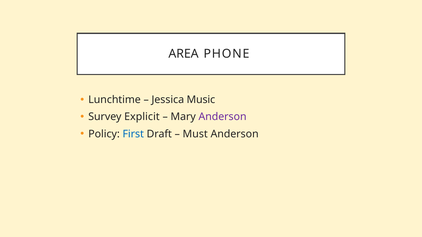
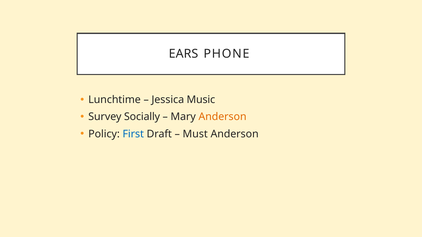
AREA: AREA -> EARS (183, 54)
Explicit: Explicit -> Socially (142, 117)
Anderson colour: purple -> orange (223, 117)
